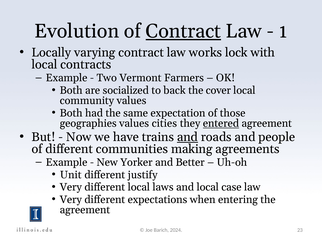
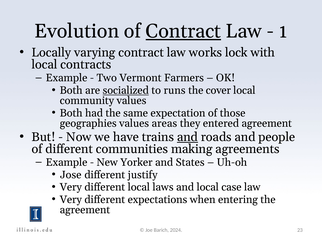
socialized underline: none -> present (126, 91)
back: back -> runs (175, 91)
cities: cities -> areas (164, 124)
entered underline: present -> none (221, 124)
Better: Better -> States (190, 163)
Unit: Unit -> Jose (71, 175)
